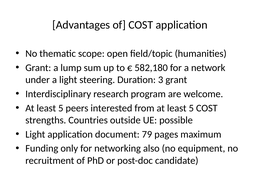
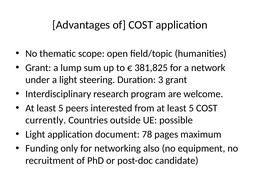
582,180: 582,180 -> 381,825 (151, 68)
strengths: strengths -> currently (46, 120)
79: 79 -> 78 (147, 134)
